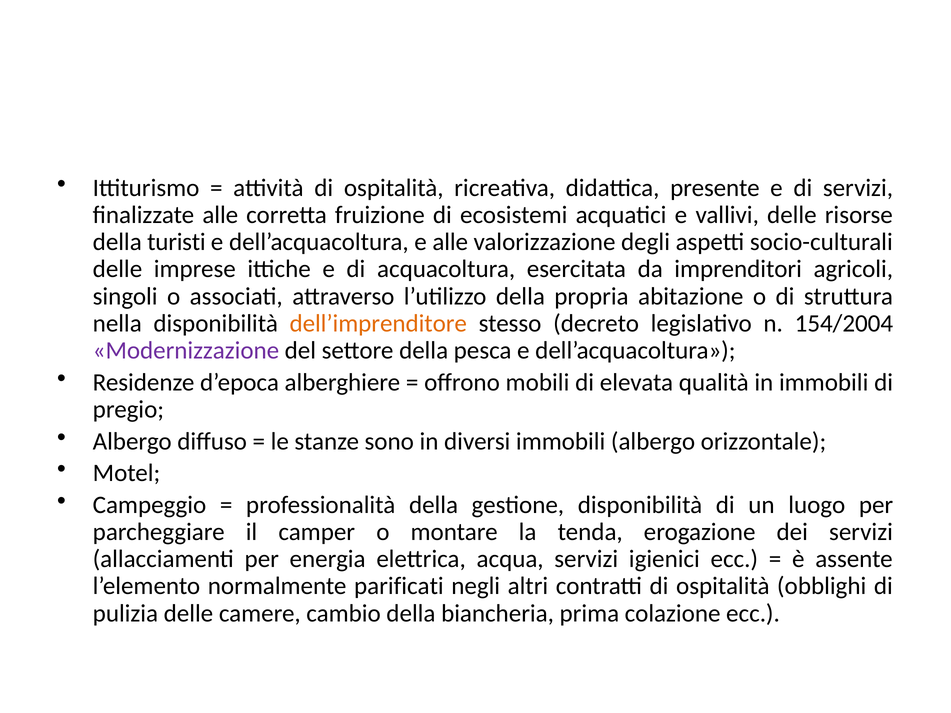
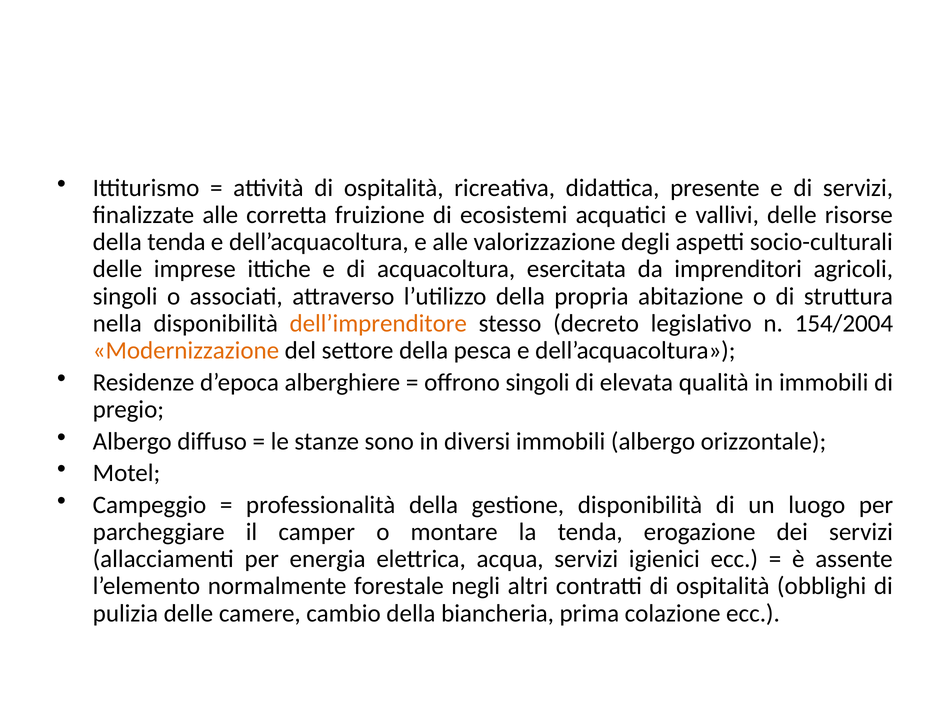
della turisti: turisti -> tenda (176, 242)
Modernizzazione colour: purple -> orange (186, 351)
offrono mobili: mobili -> singoli (538, 382)
parificati: parificati -> forestale (399, 586)
